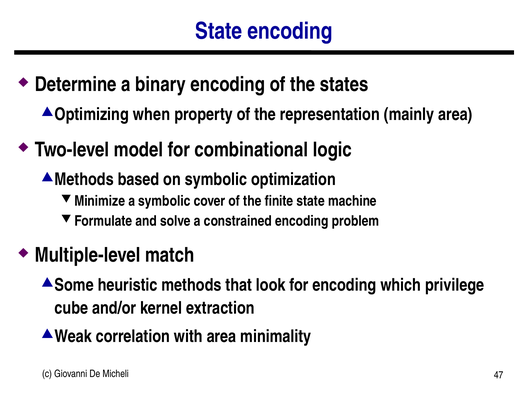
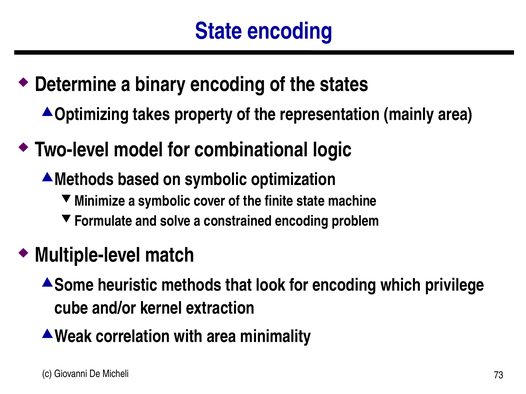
when: when -> takes (152, 115)
47: 47 -> 73 (499, 376)
